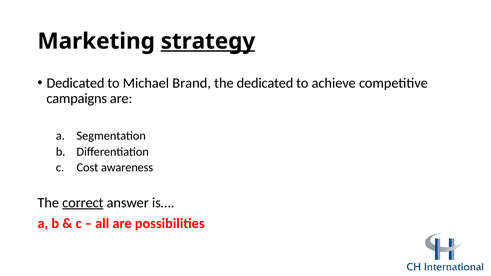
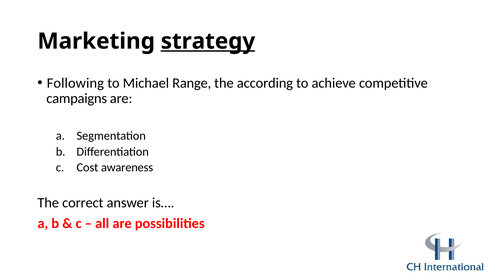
Dedicated: Dedicated -> Following (75, 83)
Brand: Brand -> Range (192, 83)
the dedicated: dedicated -> according (265, 83)
correct underline: present -> none (83, 203)
